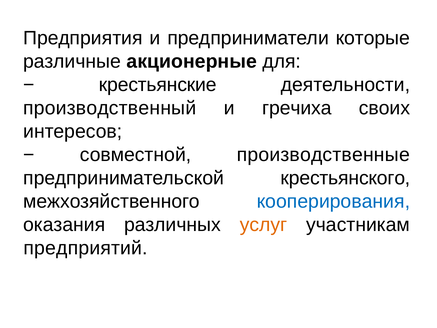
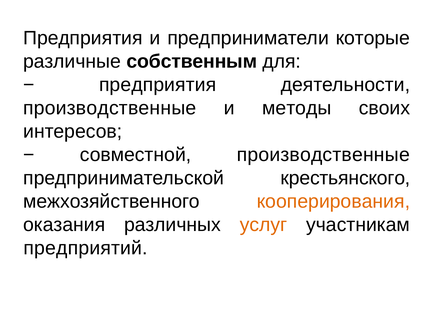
акционерные: акционерные -> собственным (192, 61)
крестьянские: крестьянские -> предприятия (158, 85)
производственный: производственный -> производственные (110, 108)
гречиха: гречиха -> методы (297, 108)
кооперирования colour: blue -> orange (333, 201)
